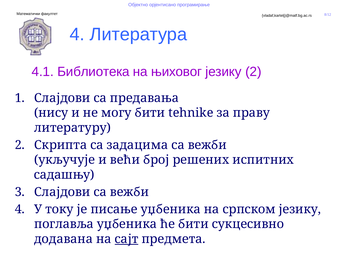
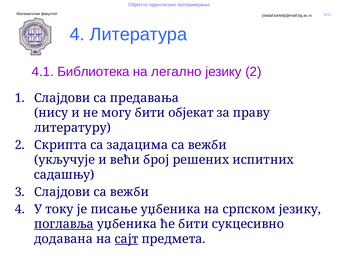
њиховог: њиховог -> легално (176, 72)
tehnike: tehnike -> објекат (191, 113)
поглавља underline: none -> present (64, 224)
